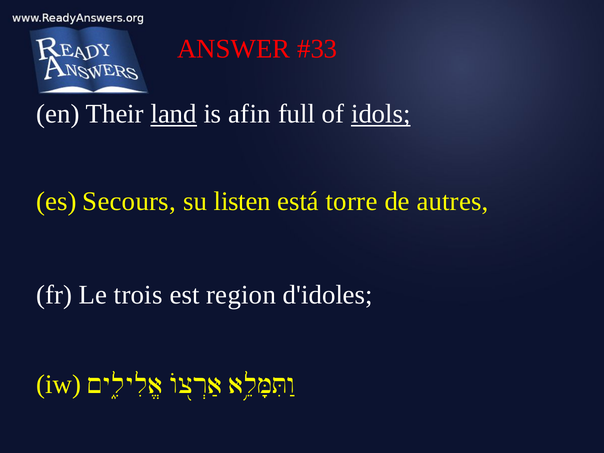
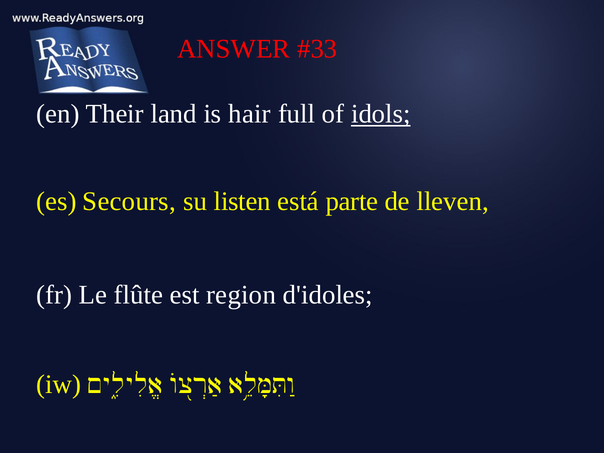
land underline: present -> none (174, 114)
afin: afin -> hair (250, 114)
torre: torre -> parte (352, 202)
autres: autres -> lleven (453, 202)
trois: trois -> flûte (138, 295)
